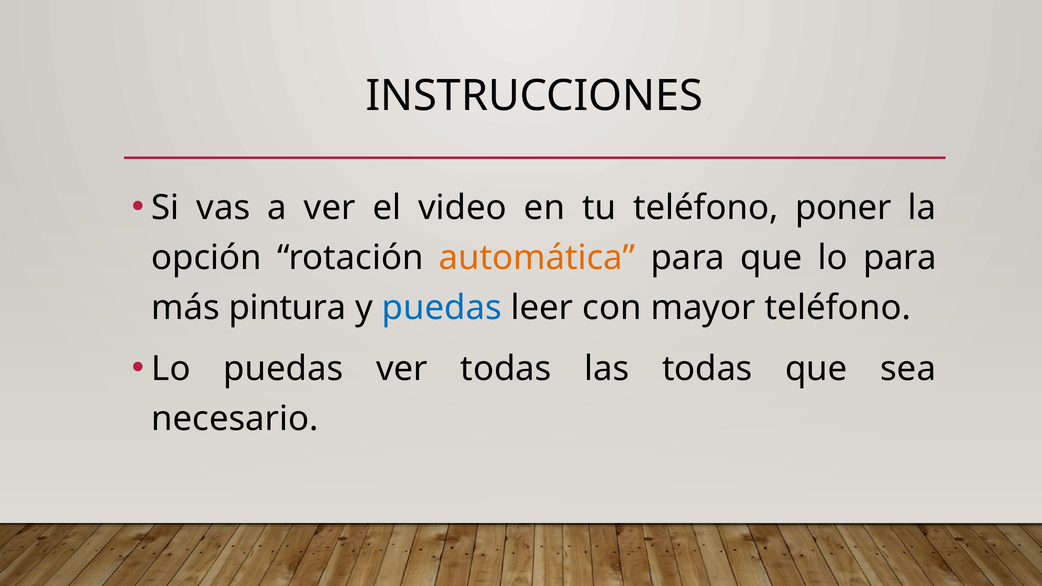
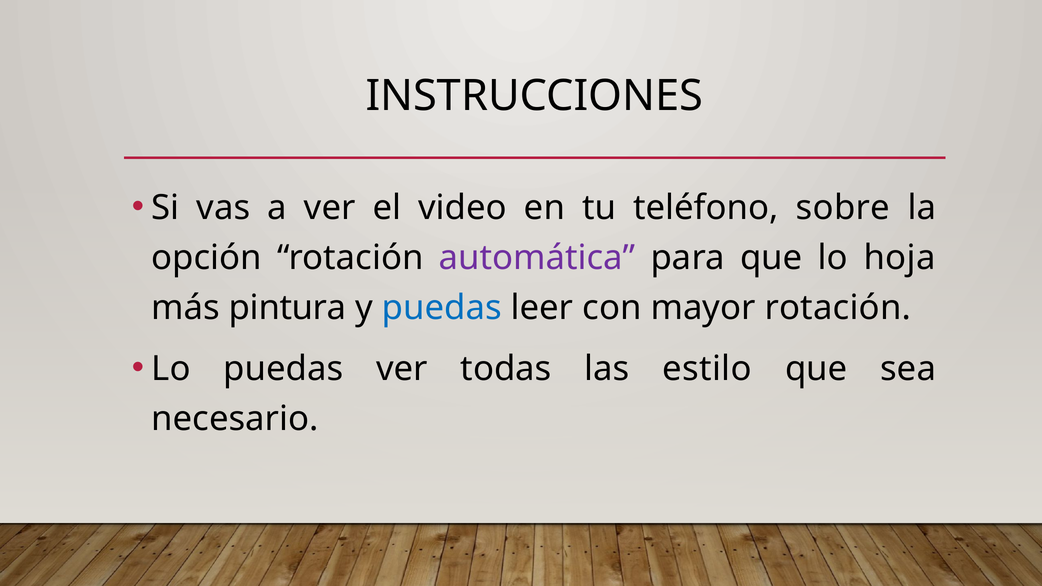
poner: poner -> sobre (843, 208)
automática colour: orange -> purple (537, 258)
lo para: para -> hoja (900, 258)
mayor teléfono: teléfono -> rotación (838, 308)
las todas: todas -> estilo (707, 369)
